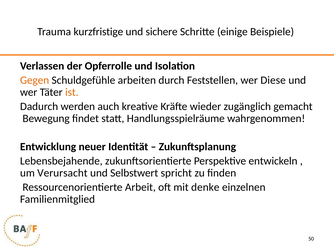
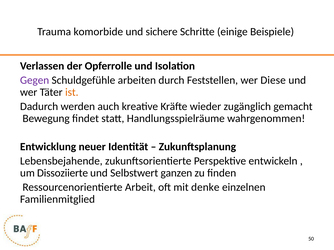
kurzfristige: kurzfristige -> komorbide (98, 32)
Gegen colour: orange -> purple (35, 80)
Verursacht: Verursacht -> Dissoziierte (63, 173)
spricht: spricht -> ganzen (176, 173)
